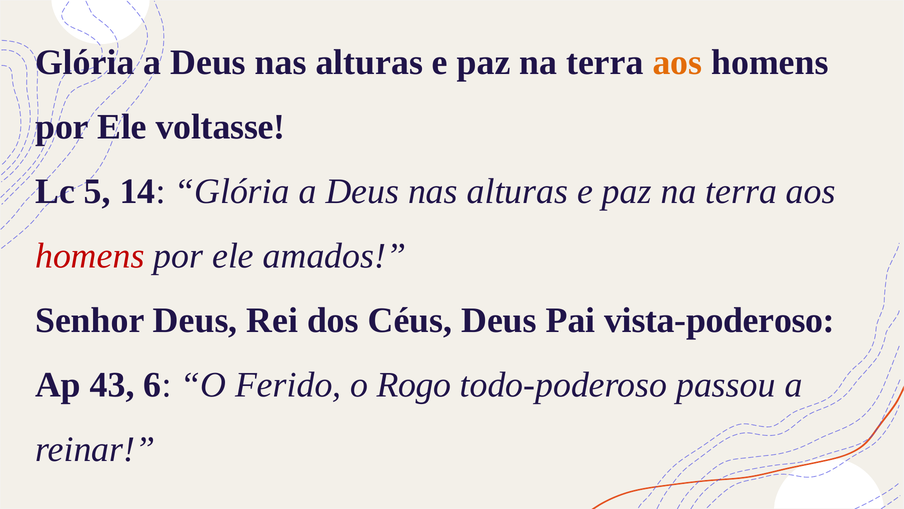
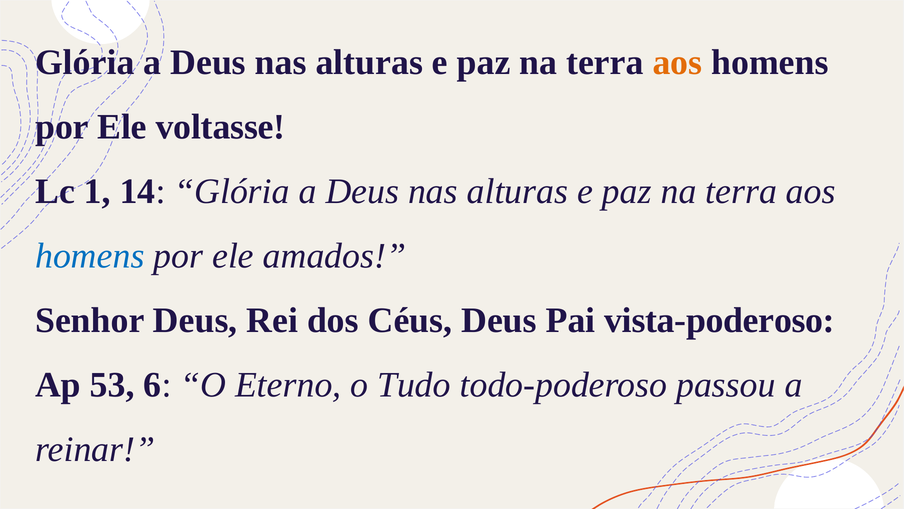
5: 5 -> 1 (97, 191)
homens colour: red -> blue (90, 256)
43: 43 -> 53 (112, 385)
Ferido: Ferido -> Eterno (288, 385)
Rogo: Rogo -> Tudo (414, 385)
